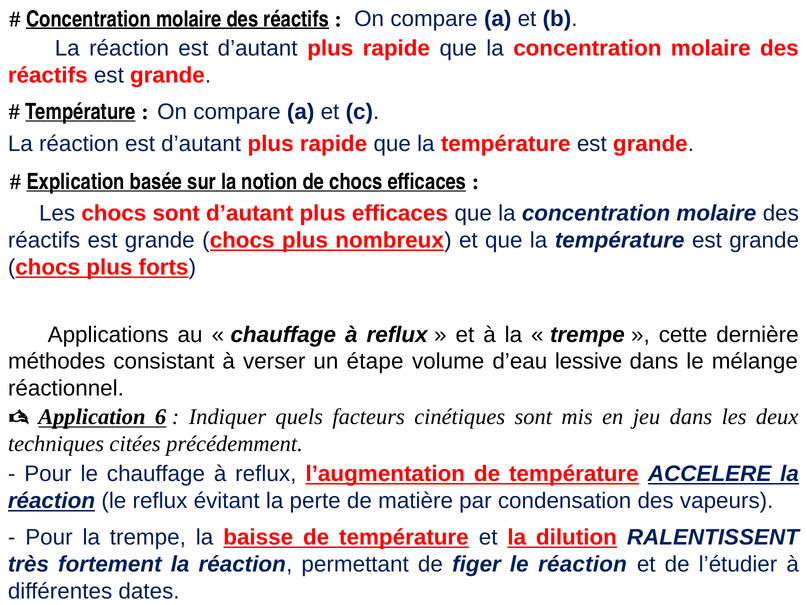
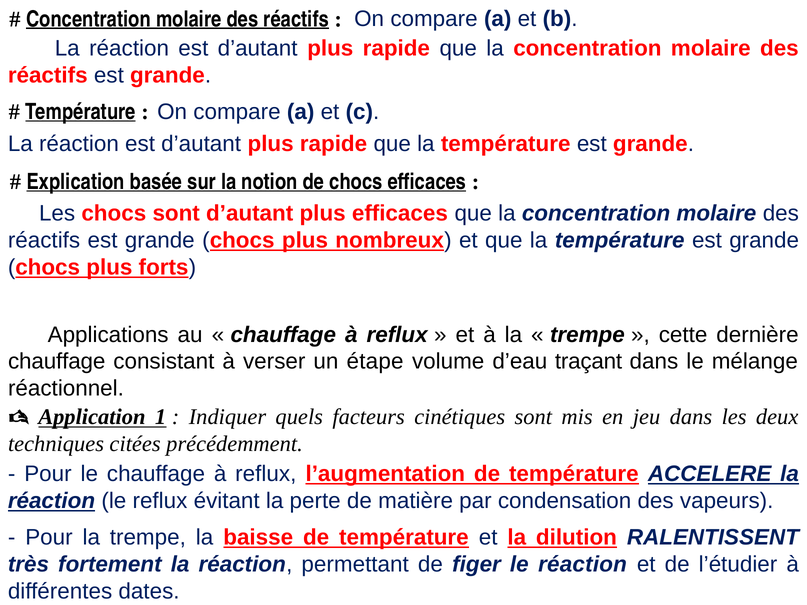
méthodes: méthodes -> chauffage (57, 362)
lessive: lessive -> traçant (589, 362)
6: 6 -> 1 (161, 417)
